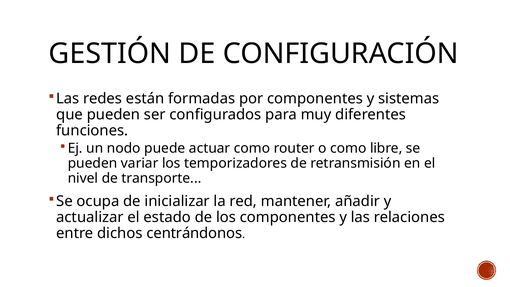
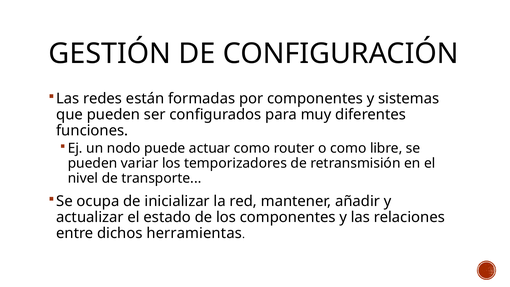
centrándonos: centrándonos -> herramientas (194, 233)
